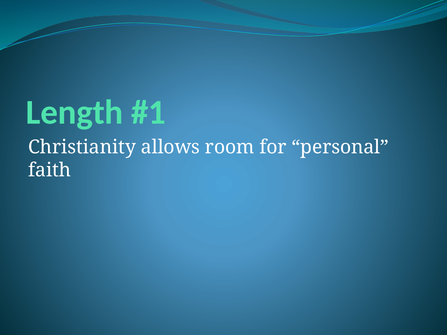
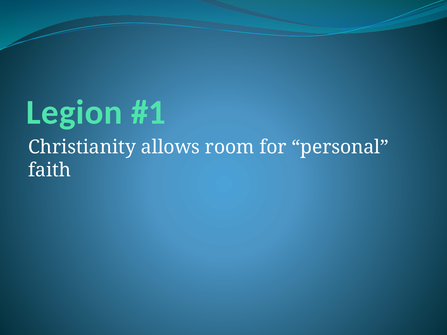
Length: Length -> Legion (74, 113)
